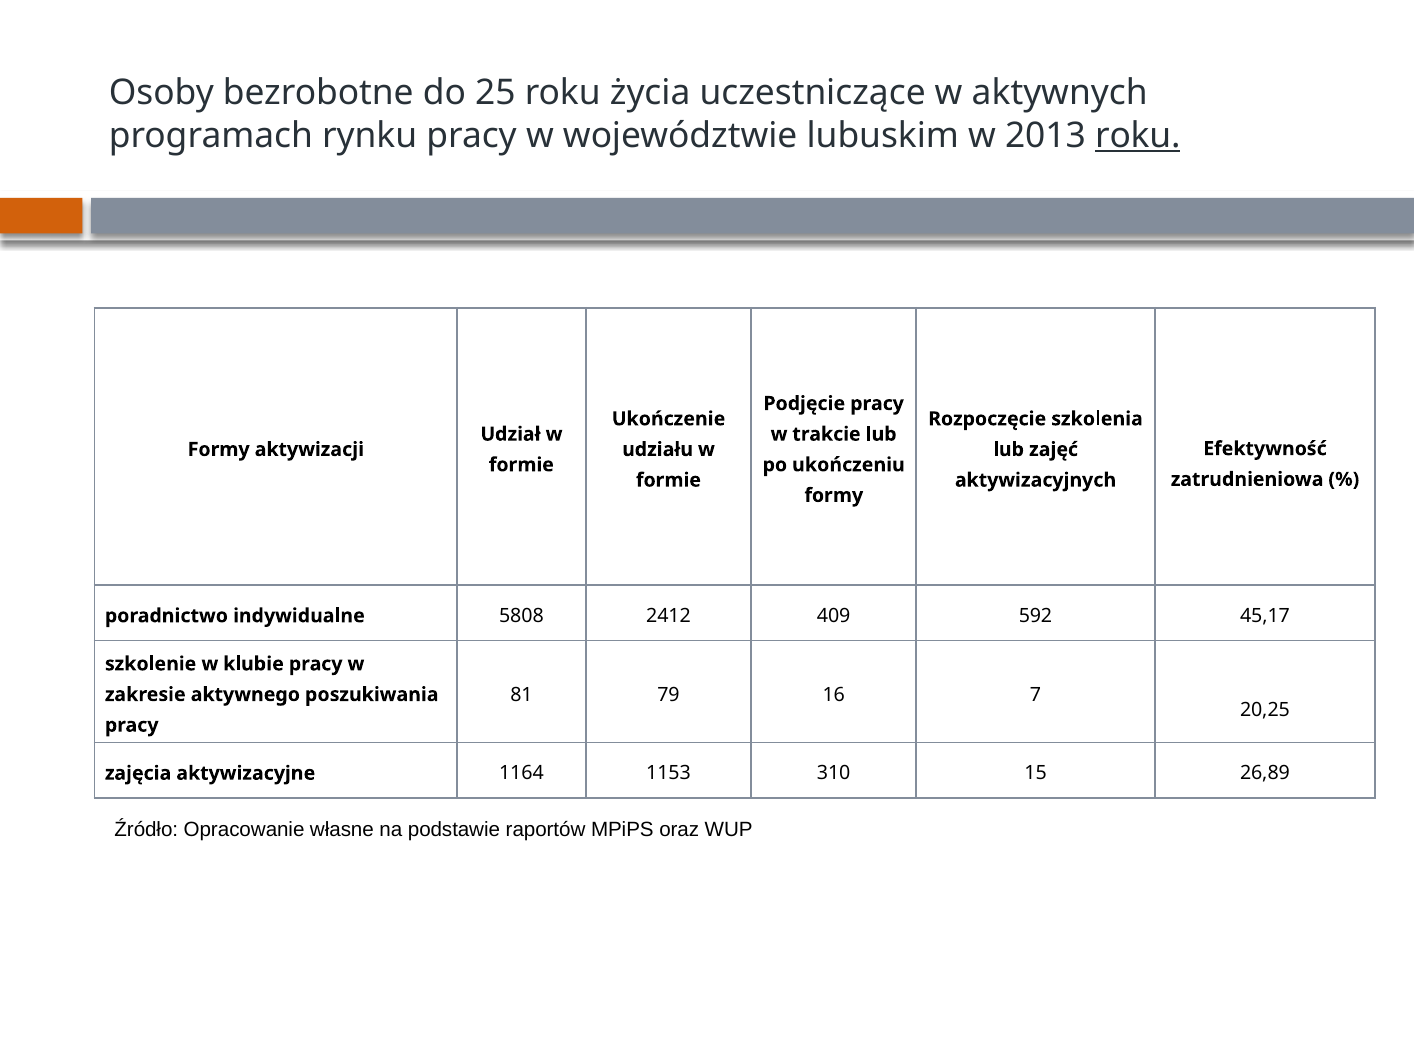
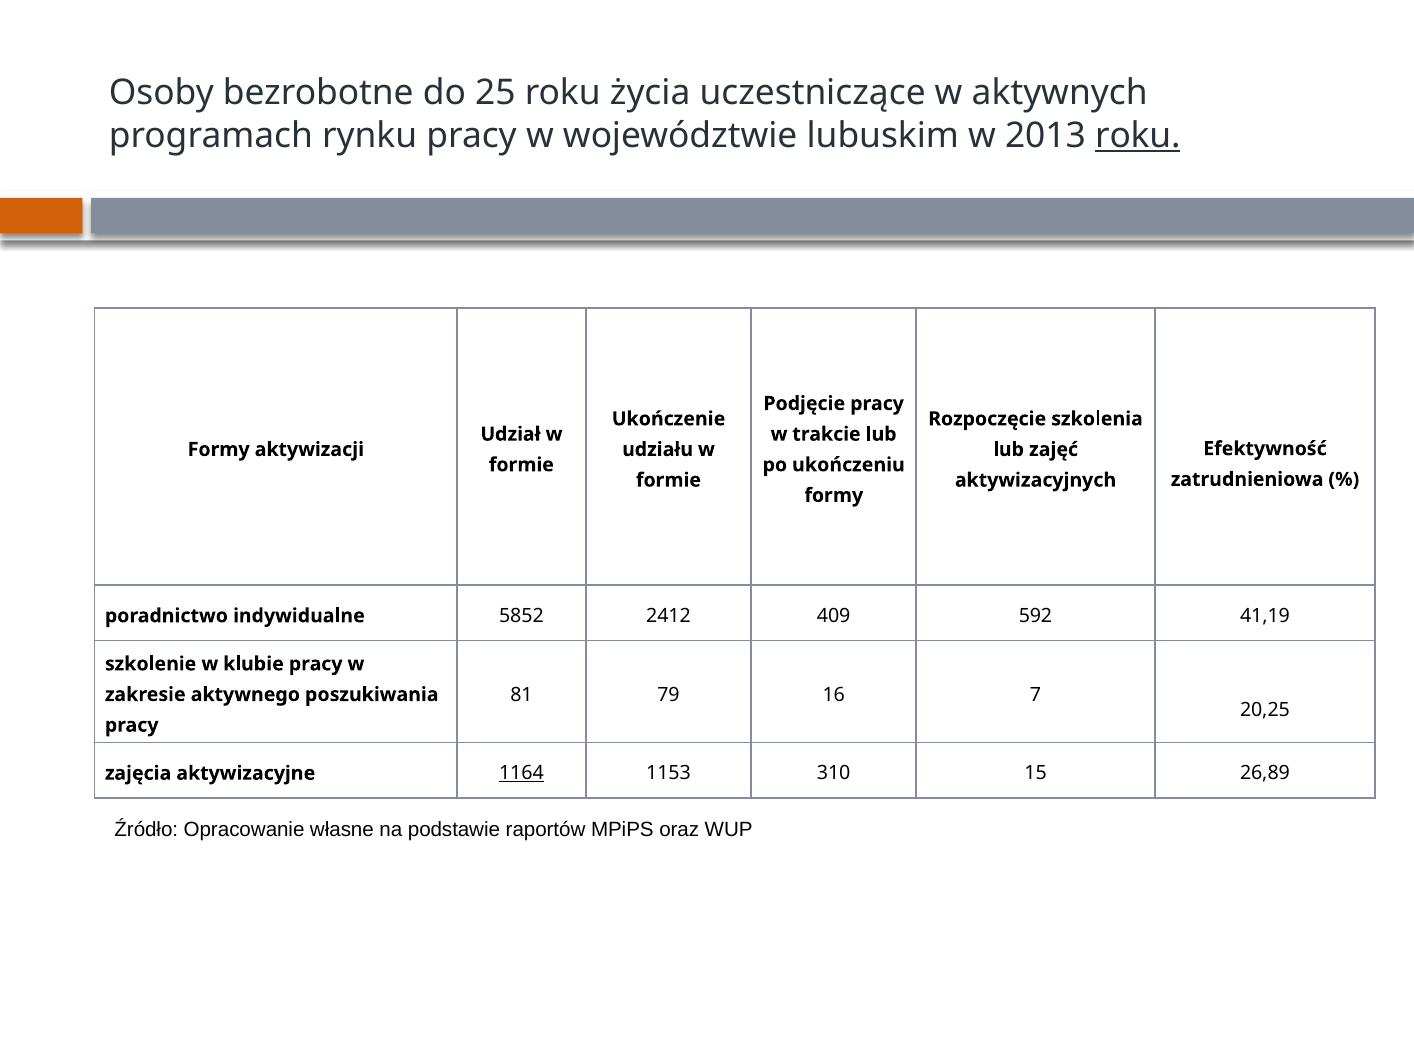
5808: 5808 -> 5852 (521, 616)
45,17: 45,17 -> 41,19 (1265, 616)
1164 underline: none -> present (521, 773)
